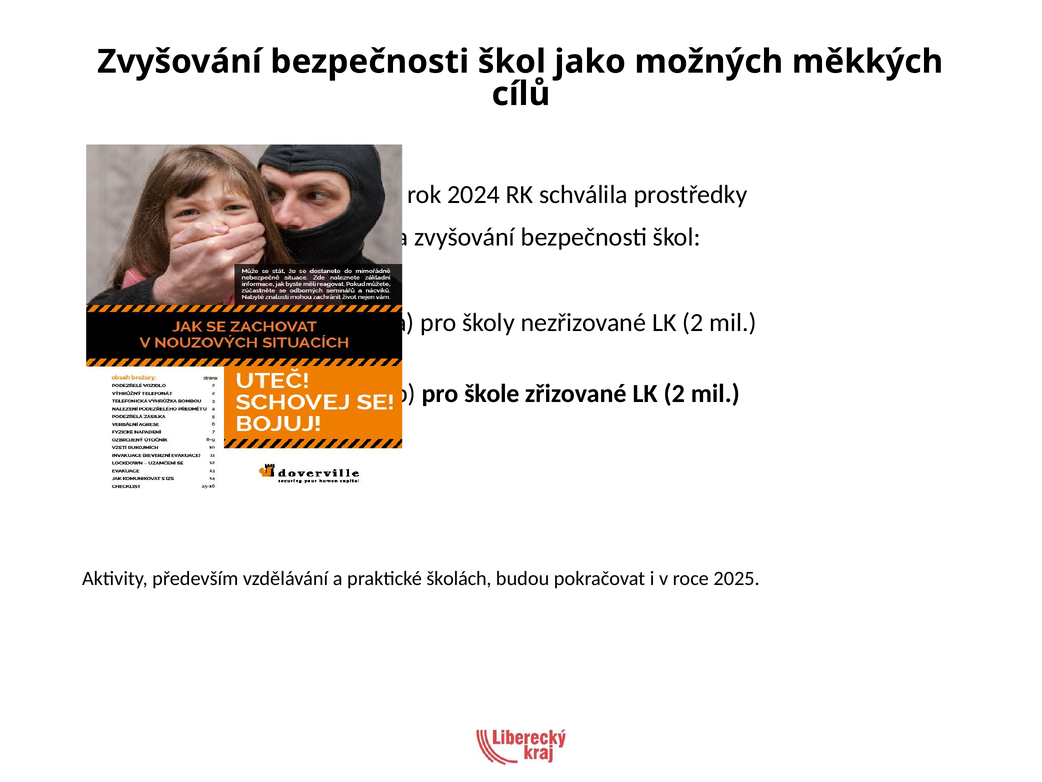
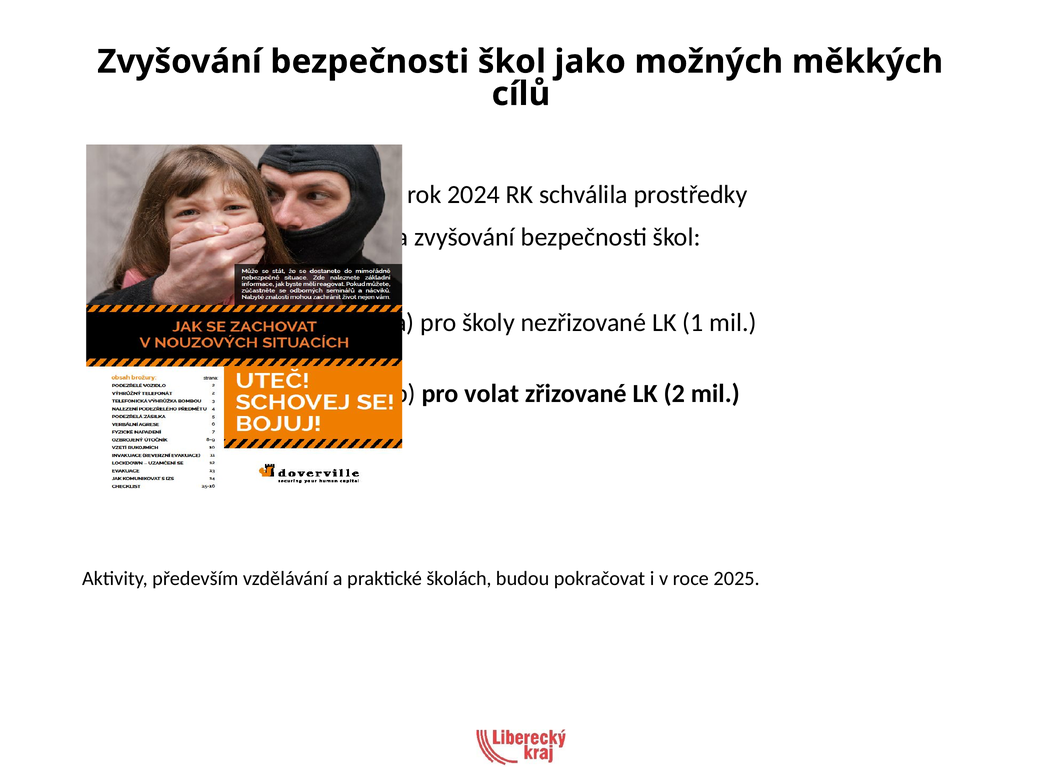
nezřizované LK 2: 2 -> 1 (693, 322)
škole: škole -> volat (492, 393)
